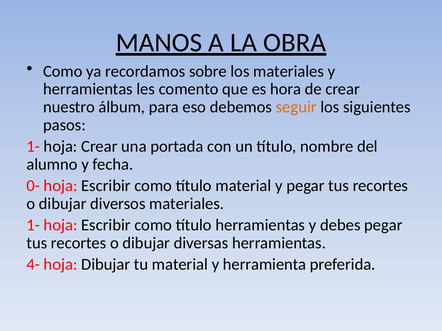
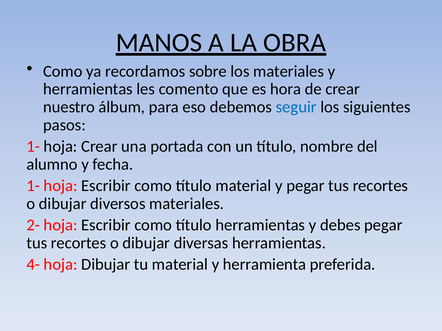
seguir colour: orange -> blue (296, 107)
0-: 0- -> 1- (33, 186)
1-: 1- -> 2- (33, 225)
